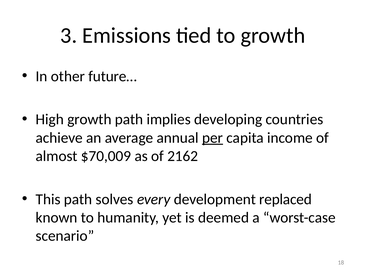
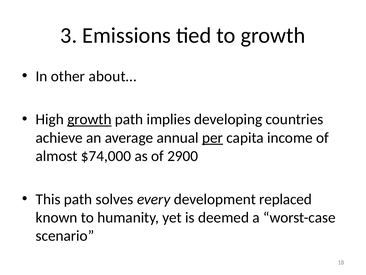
future…: future… -> about… (112, 76)
growth underline: none -> present (89, 119)
$70,009: $70,009 -> $74,000 (106, 156)
2162: 2162 -> 2900 (183, 156)
